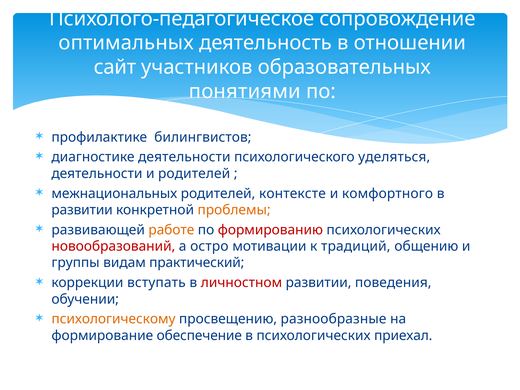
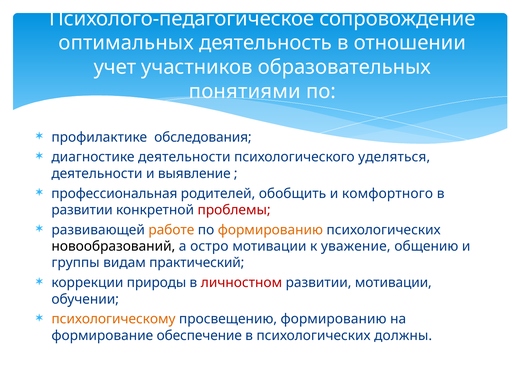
сайт: сайт -> учет (115, 67)
билингвистов: билингвистов -> обследования (203, 137)
и родителей: родителей -> выявление (194, 174)
межнациональных: межнациональных -> профессиональная (114, 193)
контексте: контексте -> обобщить (293, 193)
проблемы colour: orange -> red (234, 210)
формированию colour: red -> orange (270, 230)
новообразований colour: red -> black (113, 246)
традиций: традиций -> уважение (356, 246)
вступать: вступать -> природы (157, 283)
развитии поведения: поведения -> мотивации (393, 283)
просвещению разнообразные: разнообразные -> формированию (334, 319)
приехал: приехал -> должны (403, 336)
